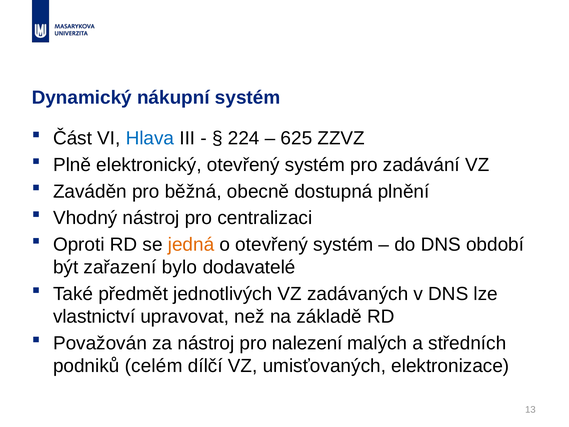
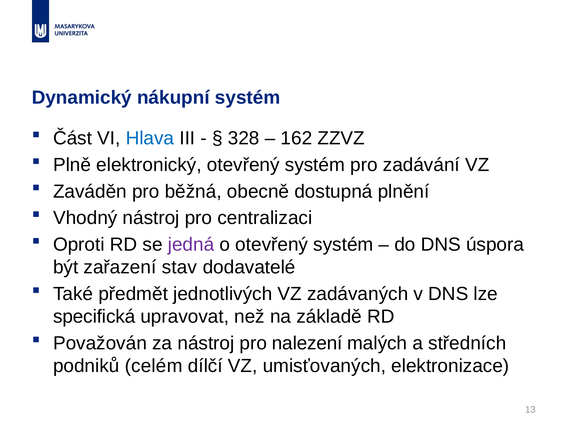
224: 224 -> 328 (244, 138)
625: 625 -> 162 (296, 138)
jedná colour: orange -> purple (191, 244)
období: období -> úspora (495, 244)
bylo: bylo -> stav (179, 267)
vlastnictví: vlastnictví -> specifická (94, 317)
